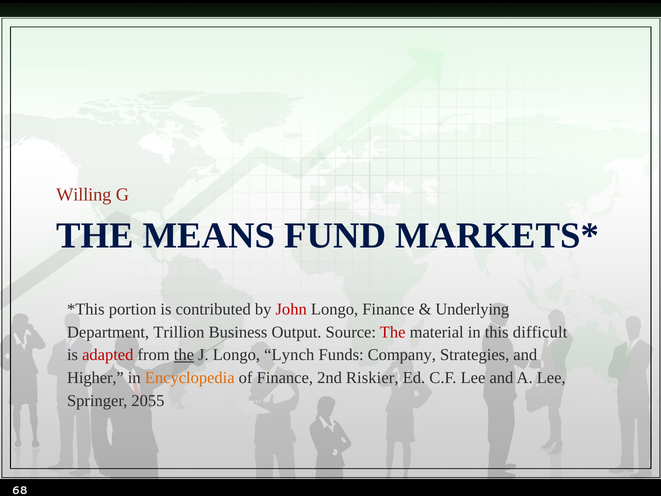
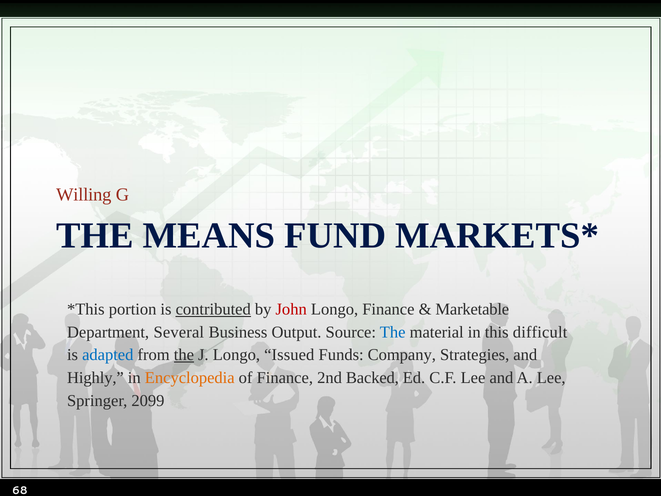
contributed underline: none -> present (213, 309)
Underlying: Underlying -> Marketable (472, 309)
Trillion: Trillion -> Several (179, 332)
The colour: red -> blue (393, 332)
adapted colour: red -> blue (108, 355)
Lynch: Lynch -> Issued (289, 355)
Higher: Higher -> Highly (95, 378)
Riskier: Riskier -> Backed (372, 378)
2055: 2055 -> 2099 (148, 400)
